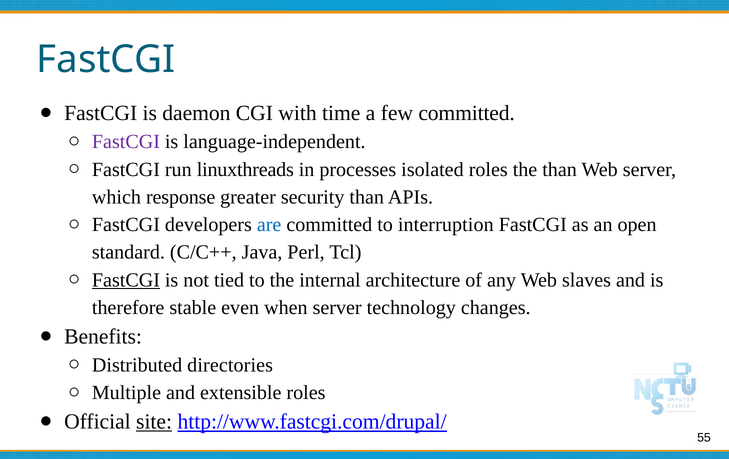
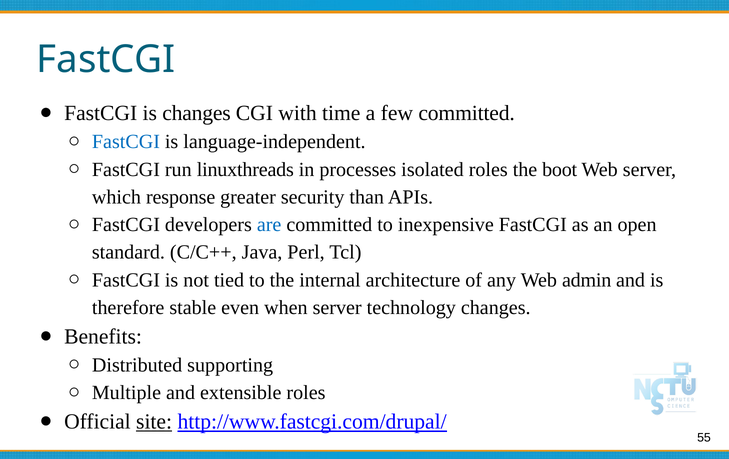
is daemon: daemon -> changes (197, 113)
FastCGI colour: purple -> blue (126, 142)
the than: than -> boot (560, 170)
interruption: interruption -> inexpensive (446, 225)
FastCGI underline: present -> none (126, 280)
slaves: slaves -> admin (587, 280)
directories: directories -> supporting (230, 365)
